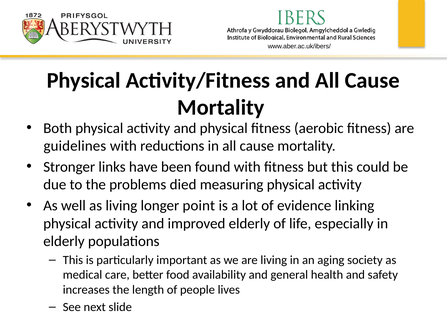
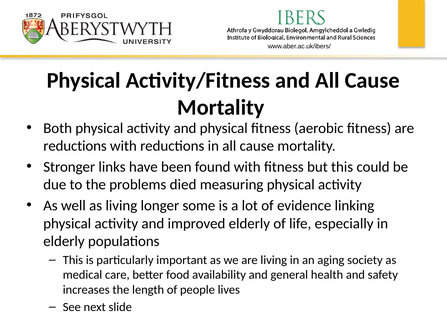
guidelines: guidelines -> reductions (75, 146)
point: point -> some (199, 206)
